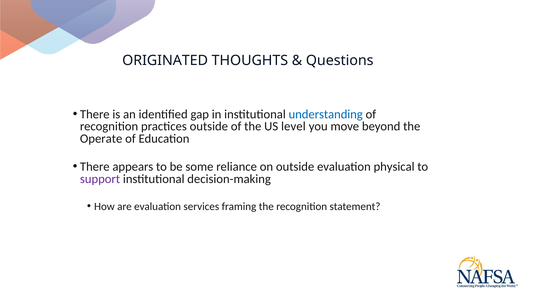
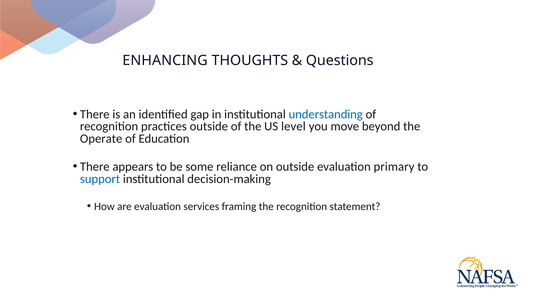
ORIGINATED: ORIGINATED -> ENHANCING (165, 61)
physical: physical -> primary (394, 167)
support colour: purple -> blue (100, 179)
